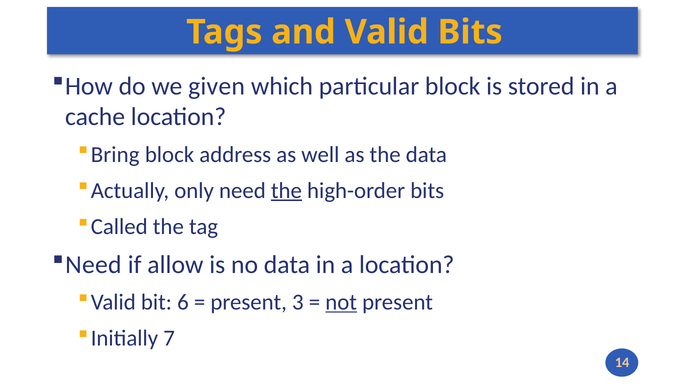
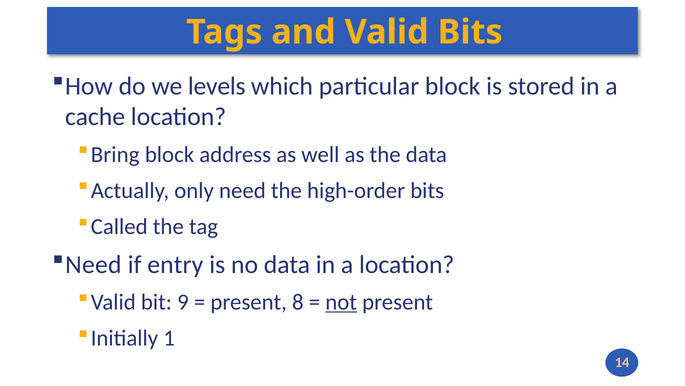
given: given -> levels (217, 86)
the underline: present -> none (286, 190)
allow: allow -> entry (175, 264)
6: 6 -> 9 (183, 302)
3: 3 -> 8 (298, 302)
7: 7 -> 1 (169, 338)
